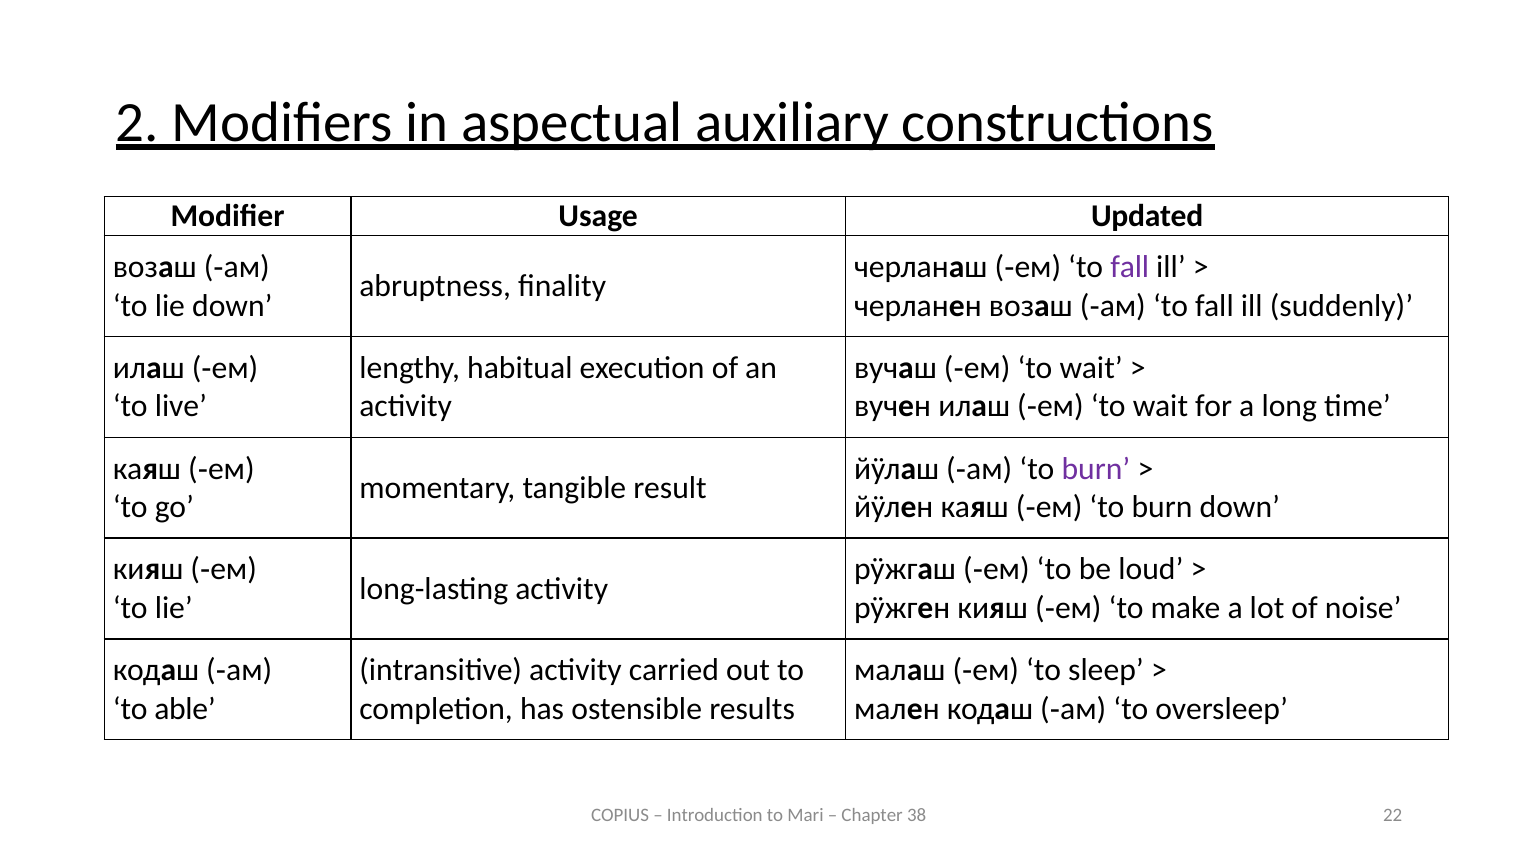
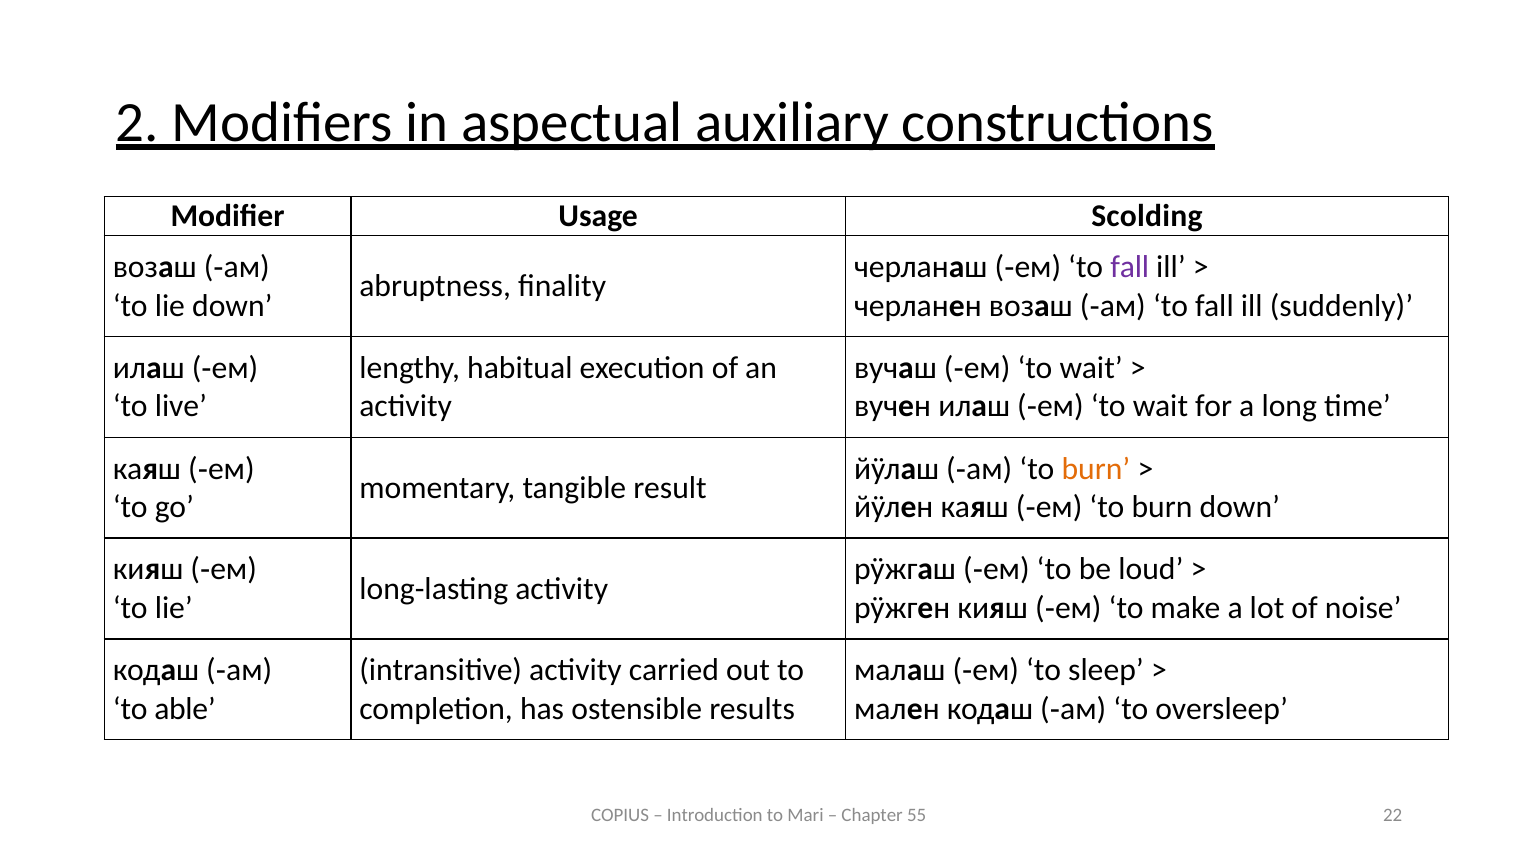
Updated: Updated -> Scolding (1147, 216)
burn colour: purple -> orange (1096, 469)
38: 38 -> 55 (917, 815)
